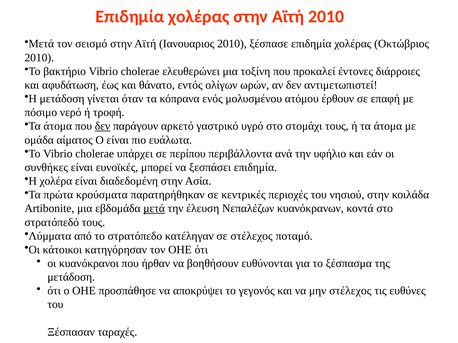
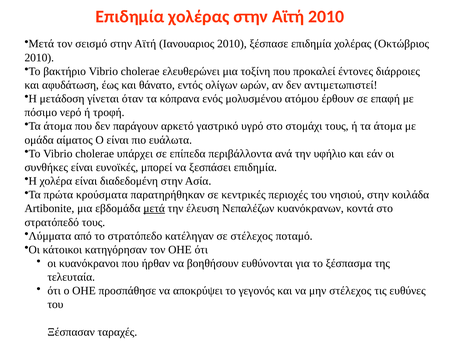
δεν underline: present -> none (103, 126)
περίπου: περίπου -> επίπεδα (188, 154)
μετάδοση: μετάδοση -> τελευταία (71, 278)
